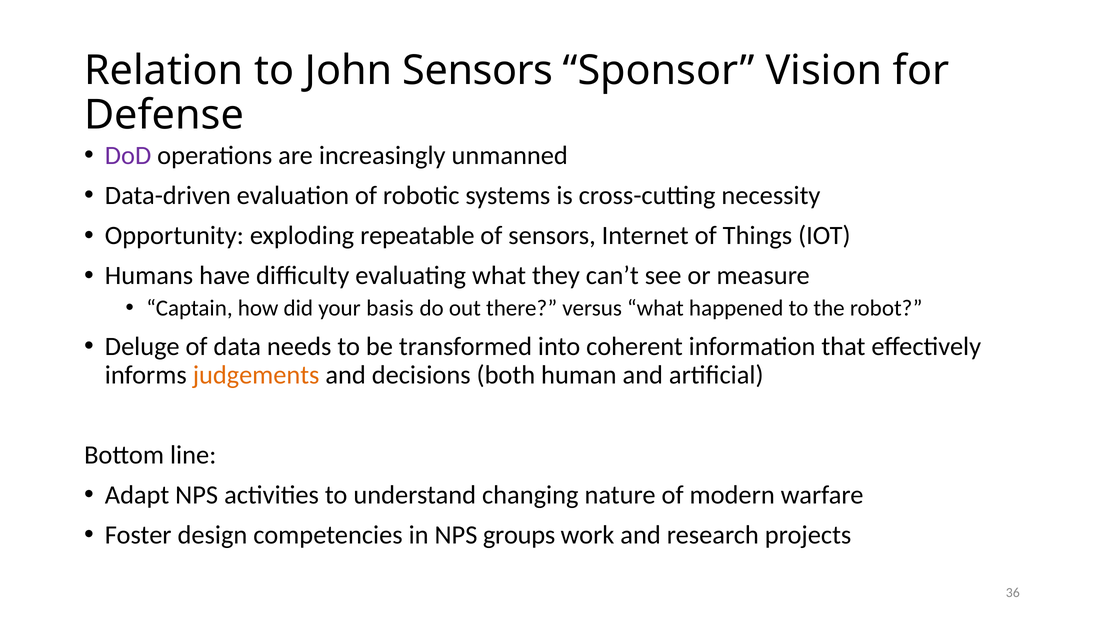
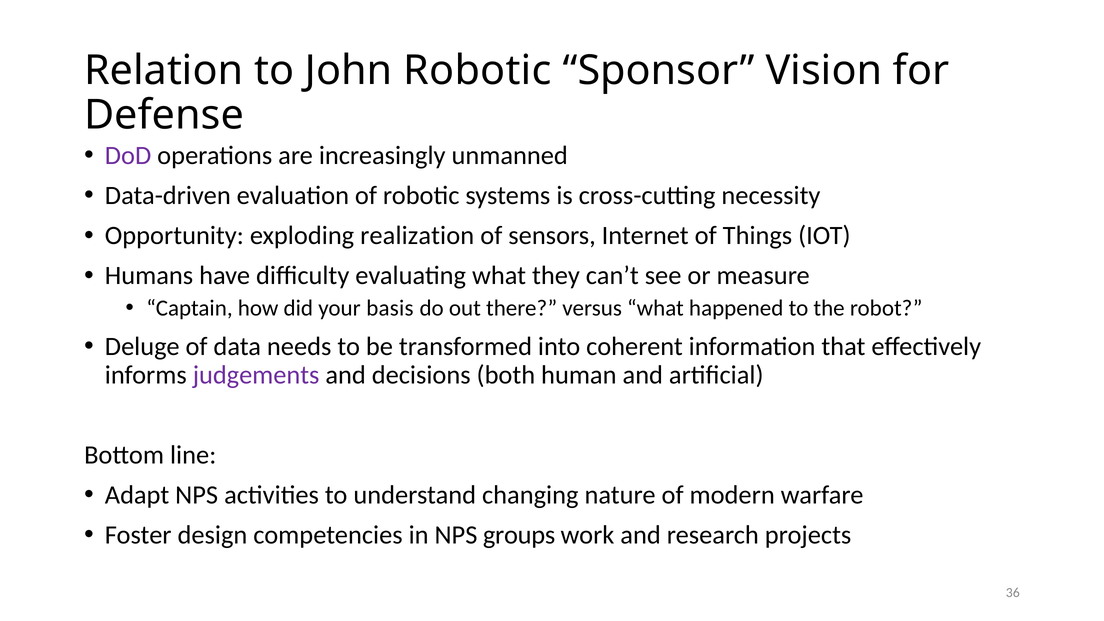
John Sensors: Sensors -> Robotic (477, 70)
repeatable: repeatable -> realization (417, 236)
judgements colour: orange -> purple (256, 375)
